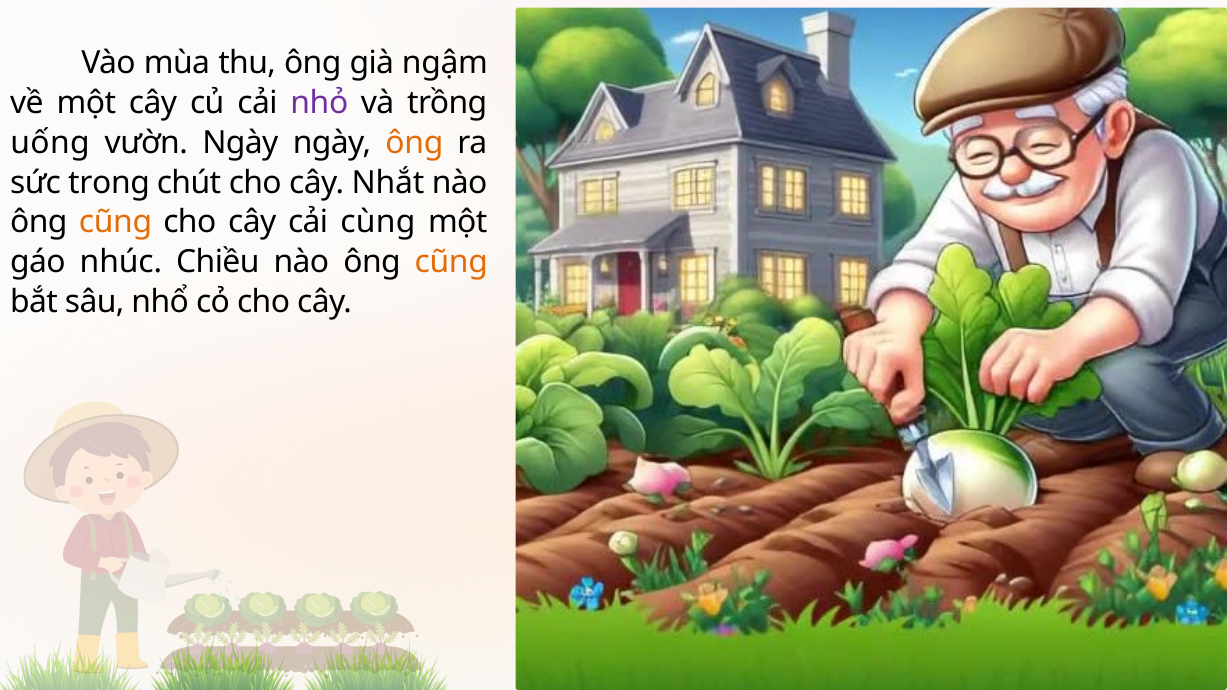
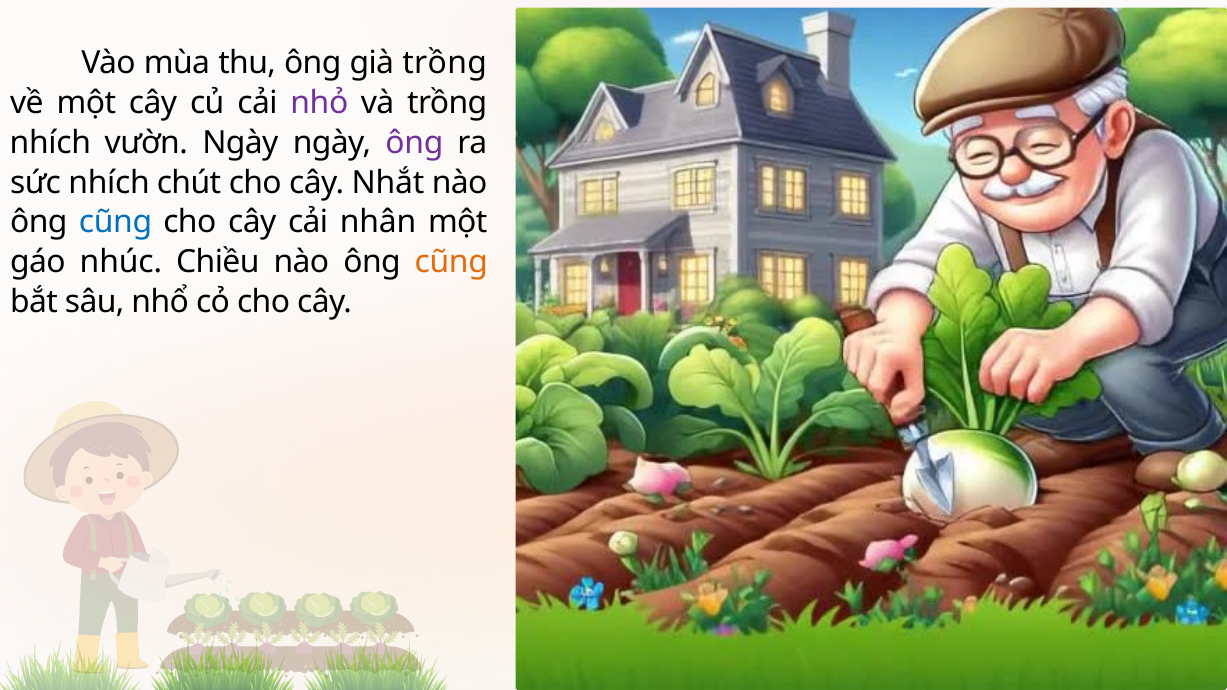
già ngậm: ngậm -> trồng (445, 63)
uống: uống -> nhích (50, 143)
ông colour: orange -> purple (414, 143)
sức trong: trong -> nhích (109, 183)
cũng colour: orange -> blue (116, 223)
cùng: cùng -> nhân (378, 223)
